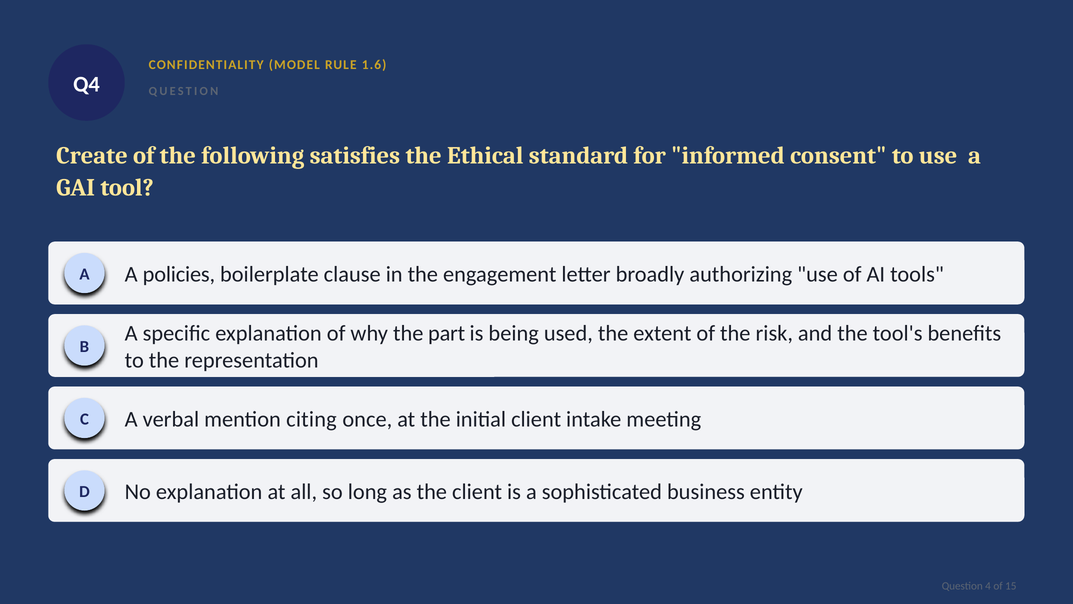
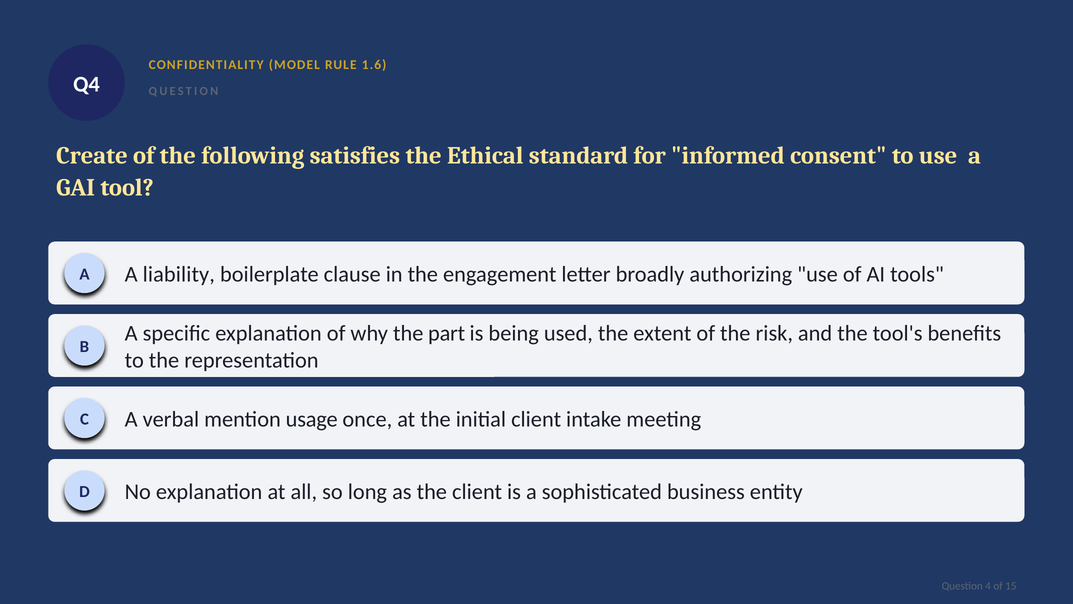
policies: policies -> liability (179, 274)
citing: citing -> usage (312, 419)
